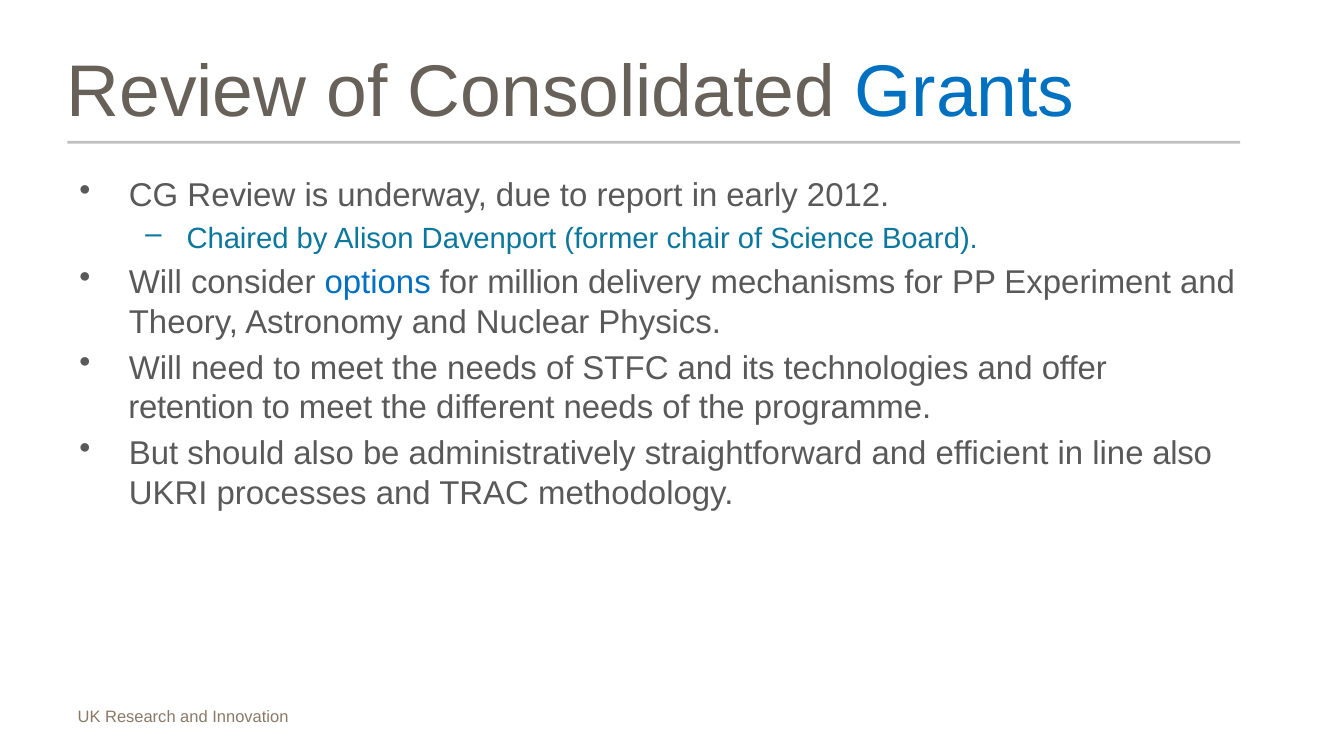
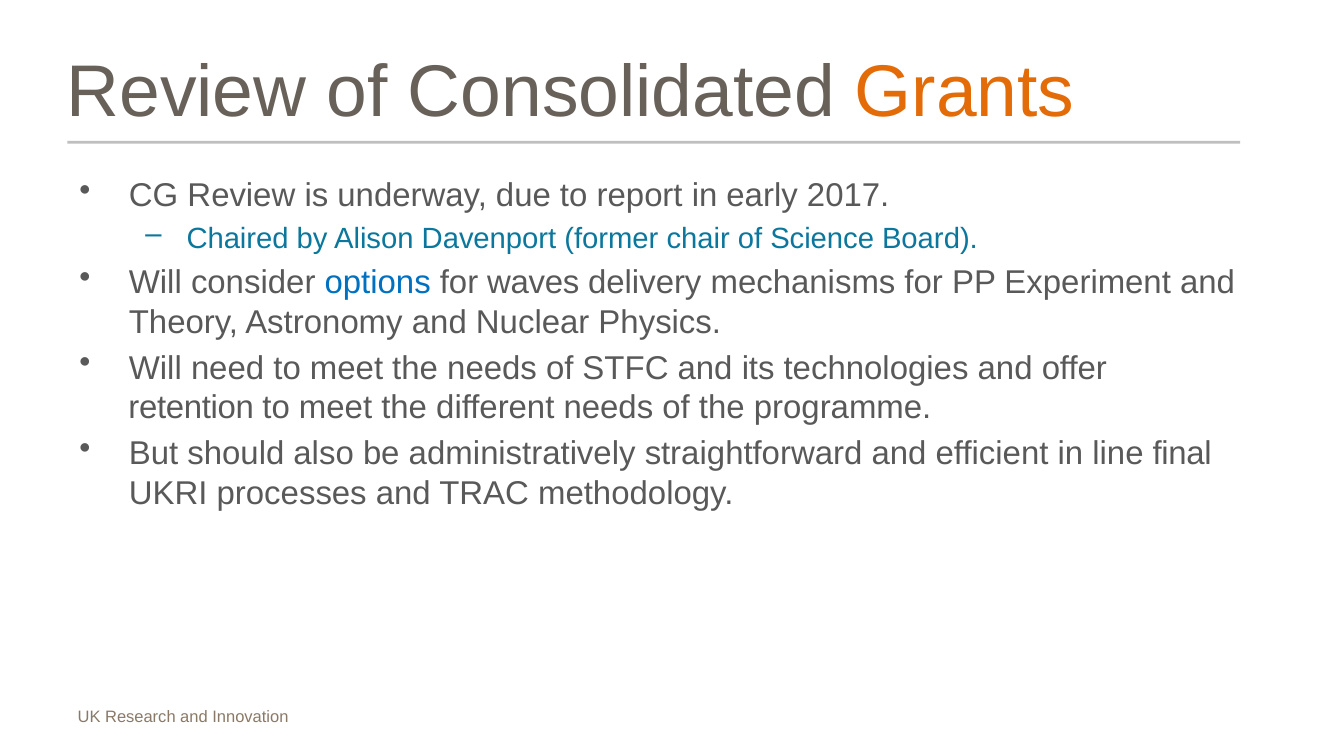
Grants colour: blue -> orange (965, 92)
2012: 2012 -> 2017 (848, 196)
million: million -> waves (533, 283)
line also: also -> final (1182, 454)
